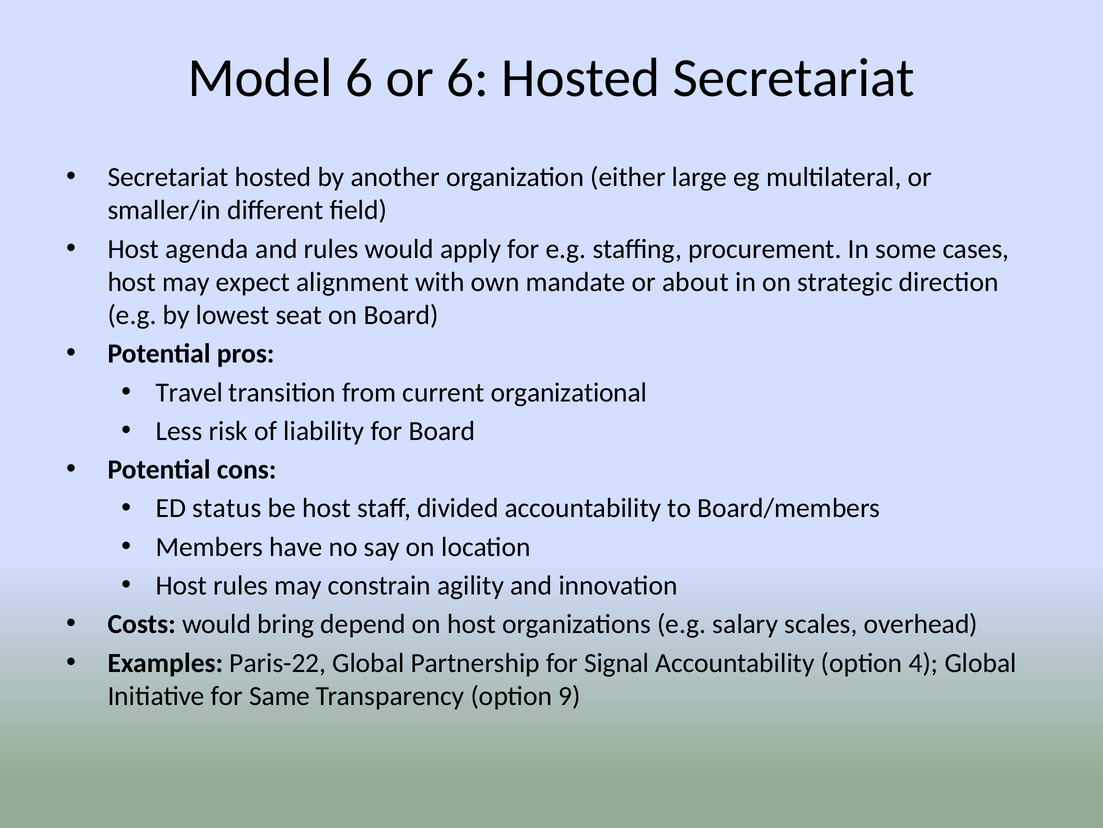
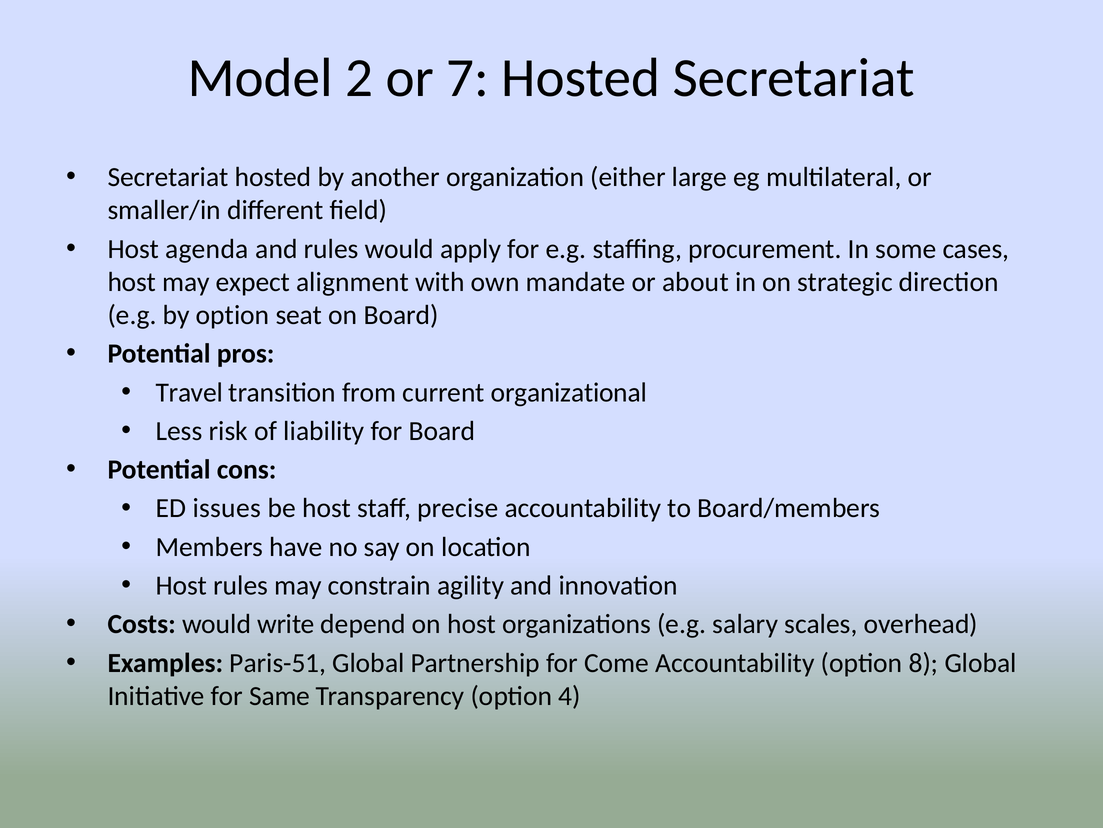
Model 6: 6 -> 2 (359, 78)
or 6: 6 -> 7 (468, 78)
by lowest: lowest -> option (233, 315)
status: status -> issues (227, 508)
divided: divided -> precise (458, 508)
bring: bring -> write (286, 624)
Paris-22: Paris-22 -> Paris-51 (278, 662)
Signal: Signal -> Come (617, 662)
4: 4 -> 8 (923, 662)
9: 9 -> 4 (570, 695)
